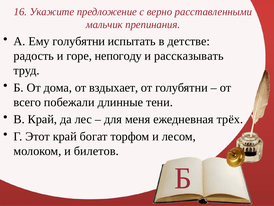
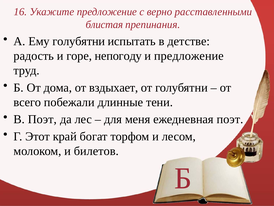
мальчик: мальчик -> блистая (104, 25)
и рассказывать: рассказывать -> предложение (189, 56)
В Край: Край -> Поэт (42, 119)
ежедневная трёх: трёх -> поэт (230, 119)
